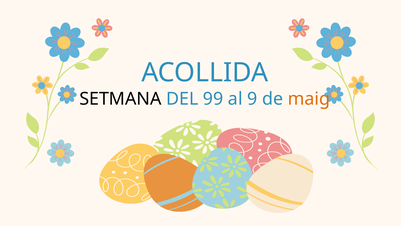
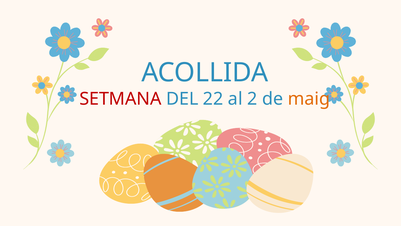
SETMANA colour: black -> red (120, 99)
99: 99 -> 22 (213, 99)
9: 9 -> 2 (252, 99)
